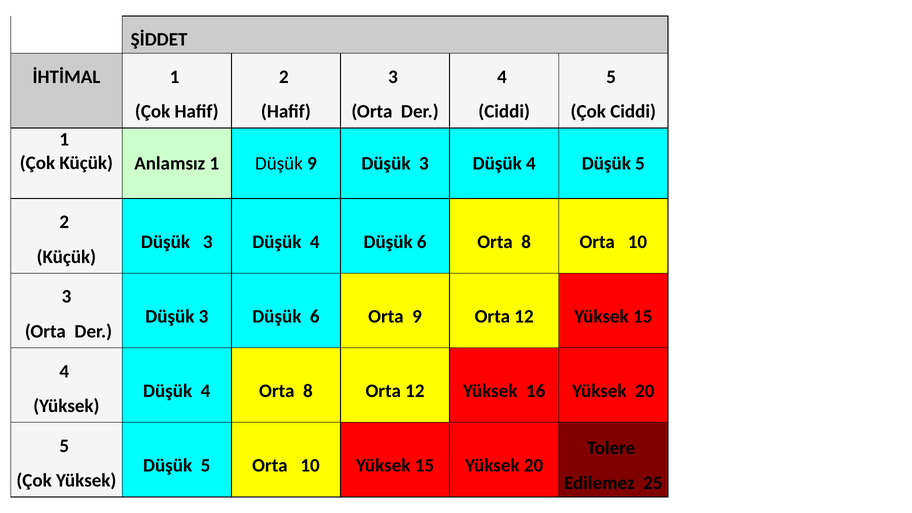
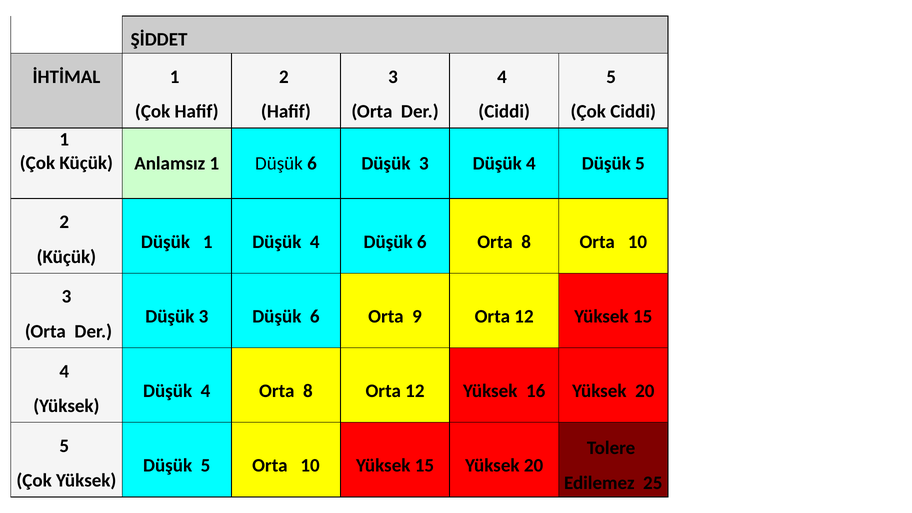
1 Düşük 9: 9 -> 6 (312, 163)
3: 3 -> 1 (208, 242)
